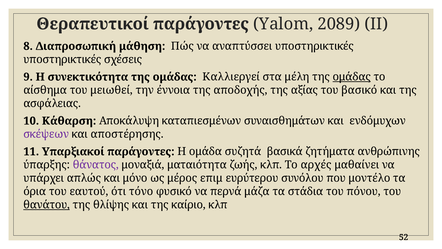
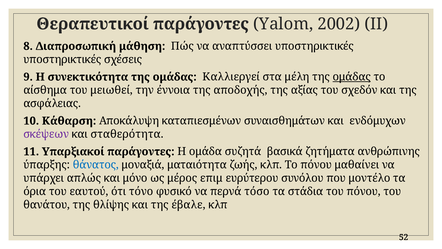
2089: 2089 -> 2002 (339, 24)
βασικό: βασικό -> σχεδόν (359, 90)
αποστέρησης: αποστέρησης -> σταθερότητα (127, 134)
θάνατος colour: purple -> blue (96, 165)
Το αρχές: αρχές -> πόνου (316, 165)
μάζα: μάζα -> τόσο (257, 191)
θανάτου underline: present -> none (47, 204)
καίριο: καίριο -> έβαλε (188, 204)
